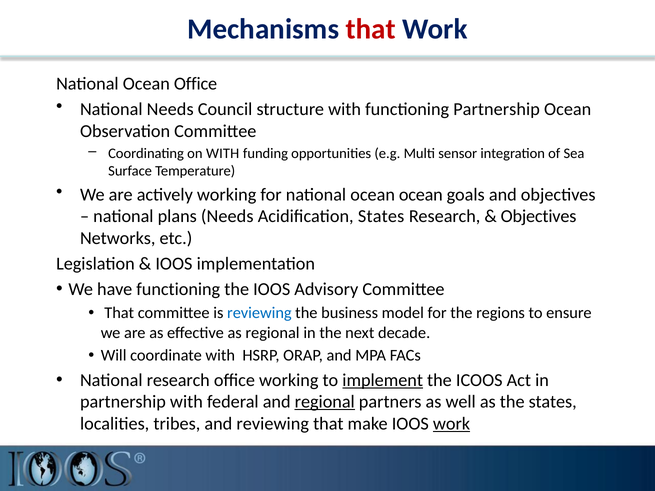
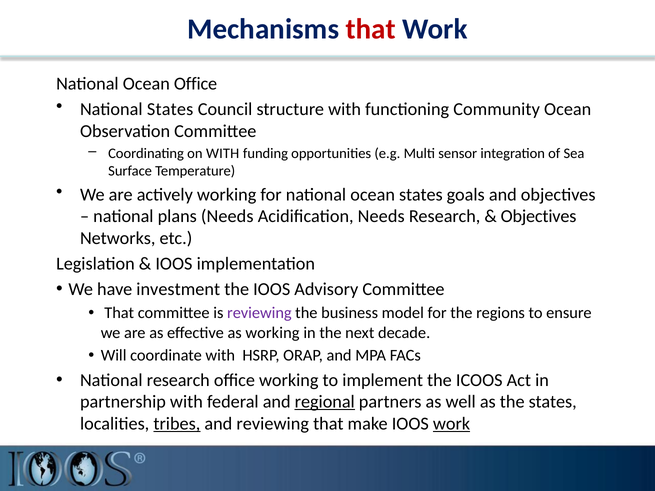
National Needs: Needs -> States (170, 109)
functioning Partnership: Partnership -> Community (497, 109)
ocean ocean: ocean -> states (421, 195)
Acidification States: States -> Needs (381, 216)
have functioning: functioning -> investment (178, 289)
reviewing colour: blue -> purple (259, 313)
as regional: regional -> working (272, 333)
implement underline: present -> none (383, 380)
tribes underline: none -> present (177, 424)
